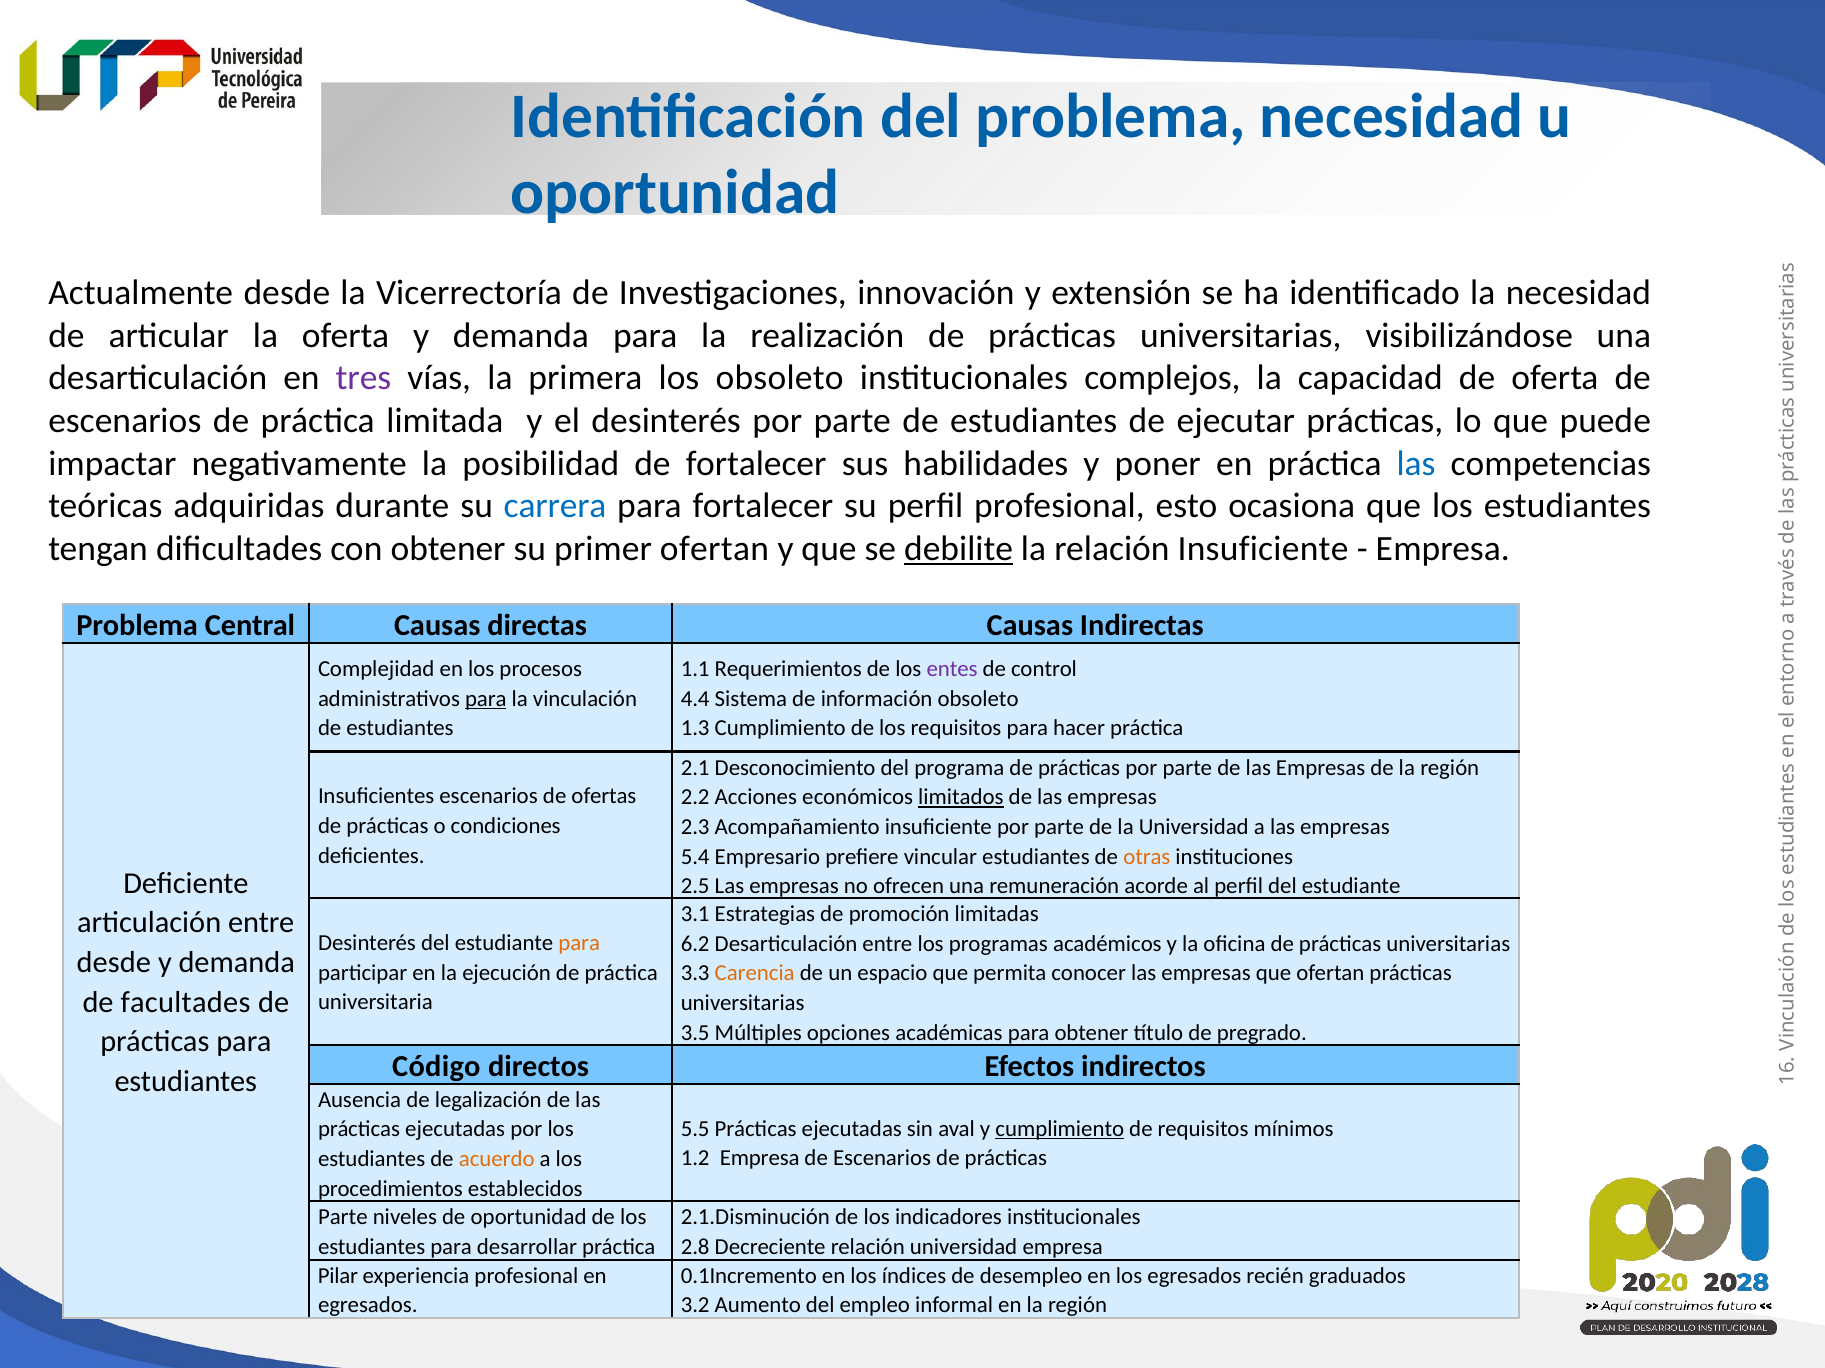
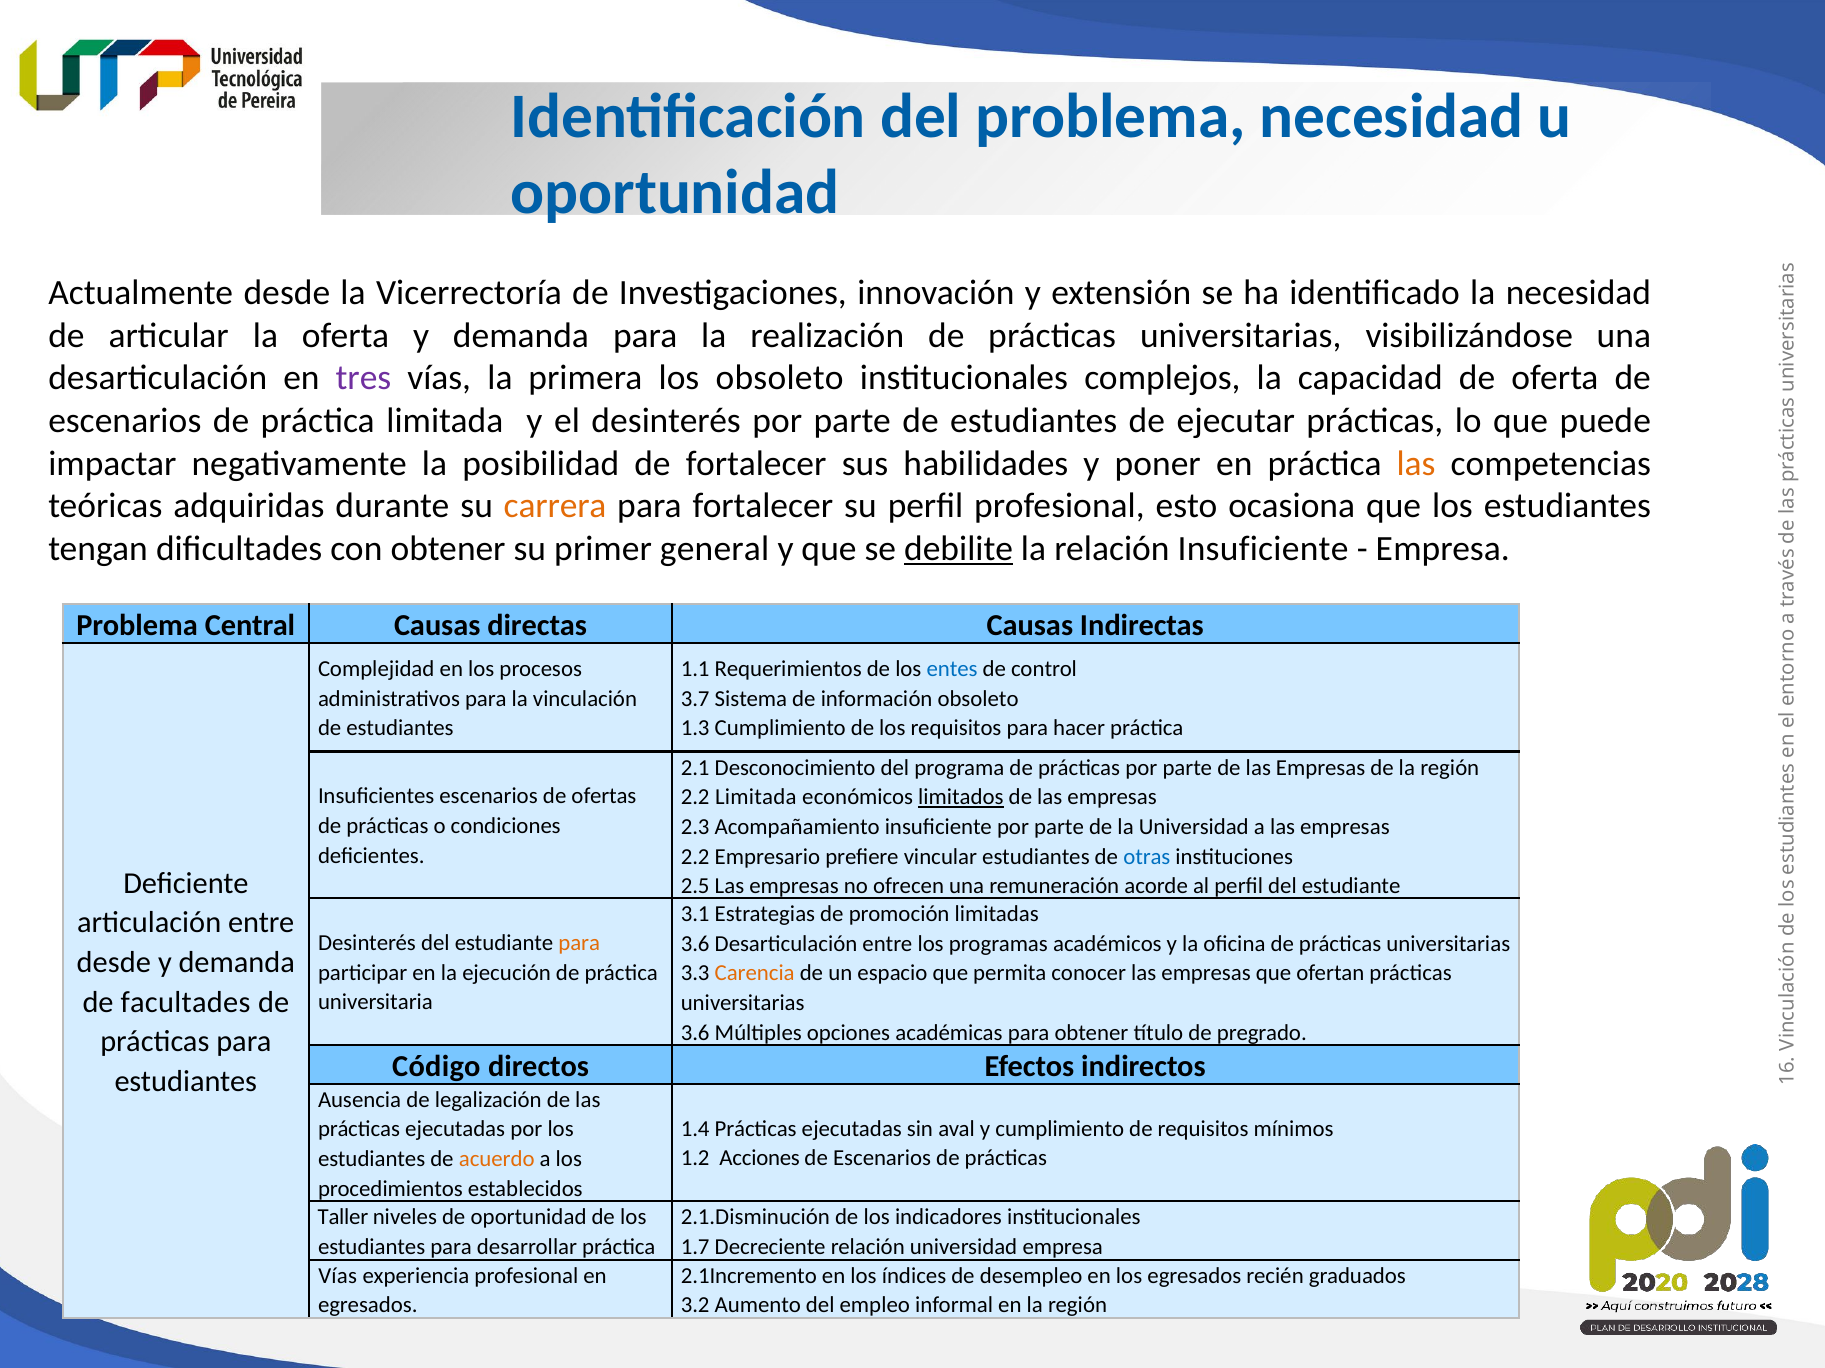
las colour: blue -> orange (1416, 464)
carrera colour: blue -> orange (555, 506)
primer ofertan: ofertan -> general (715, 549)
entes colour: purple -> blue (952, 669)
para underline: present -> none (486, 699)
4.4: 4.4 -> 3.7 (695, 699)
2.2 Acciones: Acciones -> Limitada (756, 798)
5.4: 5.4 -> 2.2 (695, 857)
otras colour: orange -> blue (1147, 857)
6.2: 6.2 -> 3.6 (695, 944)
3.5: 3.5 -> 3.6 (695, 1033)
5.5: 5.5 -> 1.4 (695, 1129)
cumplimiento underline: present -> none (1060, 1129)
1.2 Empresa: Empresa -> Acciones (760, 1159)
Parte: Parte -> Taller (343, 1218)
2.8: 2.8 -> 1.7 (695, 1247)
Pilar: Pilar -> Vías (338, 1276)
0.1Incremento: 0.1Incremento -> 2.1Incremento (749, 1276)
